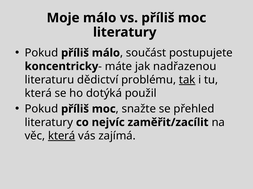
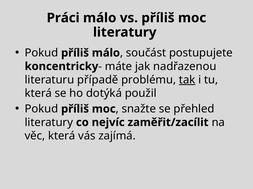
Moje: Moje -> Práci (63, 18)
dědictví: dědictví -> případě (98, 80)
která underline: present -> none (62, 136)
